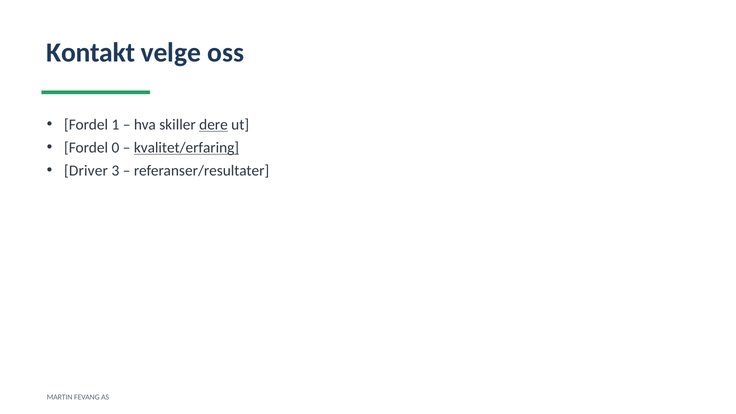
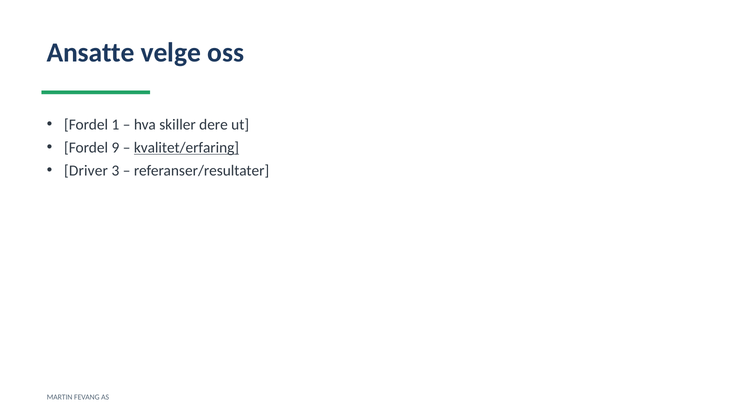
Kontakt: Kontakt -> Ansatte (91, 53)
dere underline: present -> none (214, 125)
0: 0 -> 9 (115, 148)
